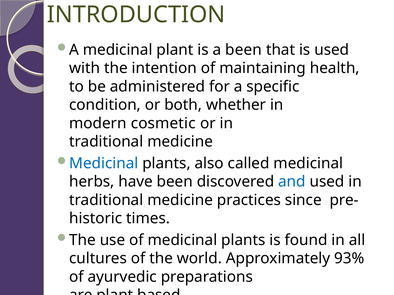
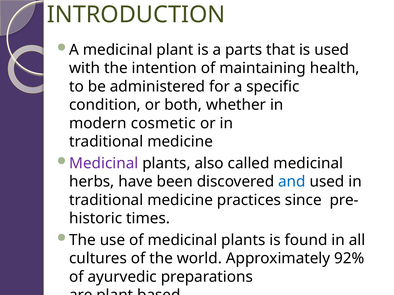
a been: been -> parts (244, 50)
Medicinal colour: blue -> purple (104, 164)
93%: 93% -> 92% (349, 259)
